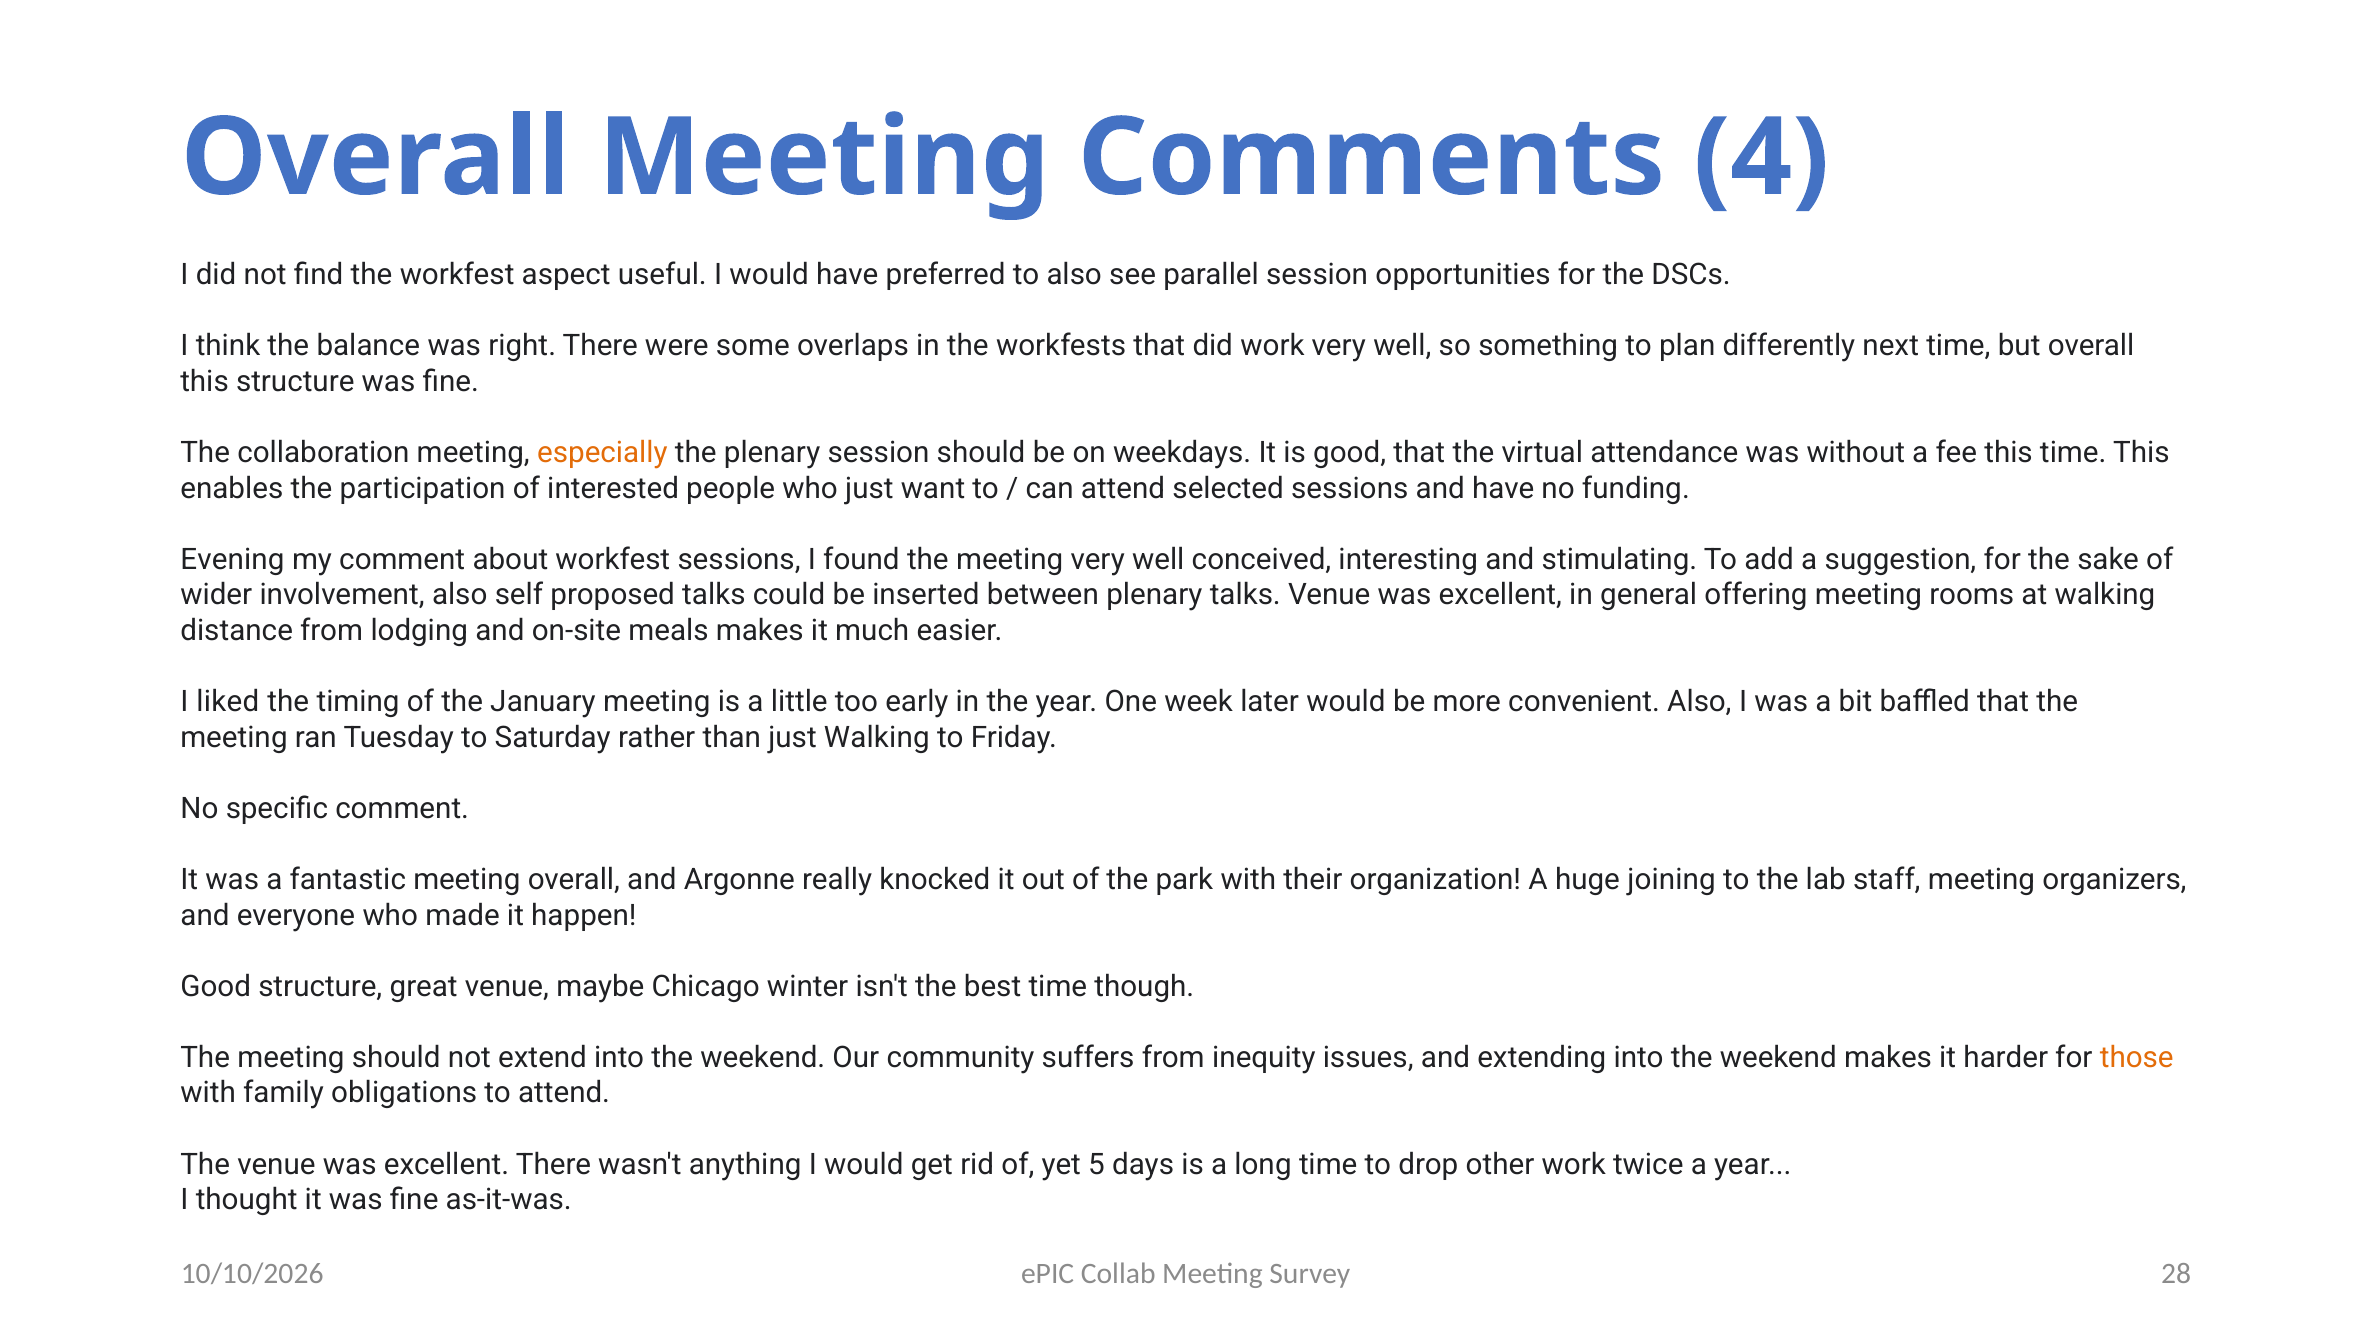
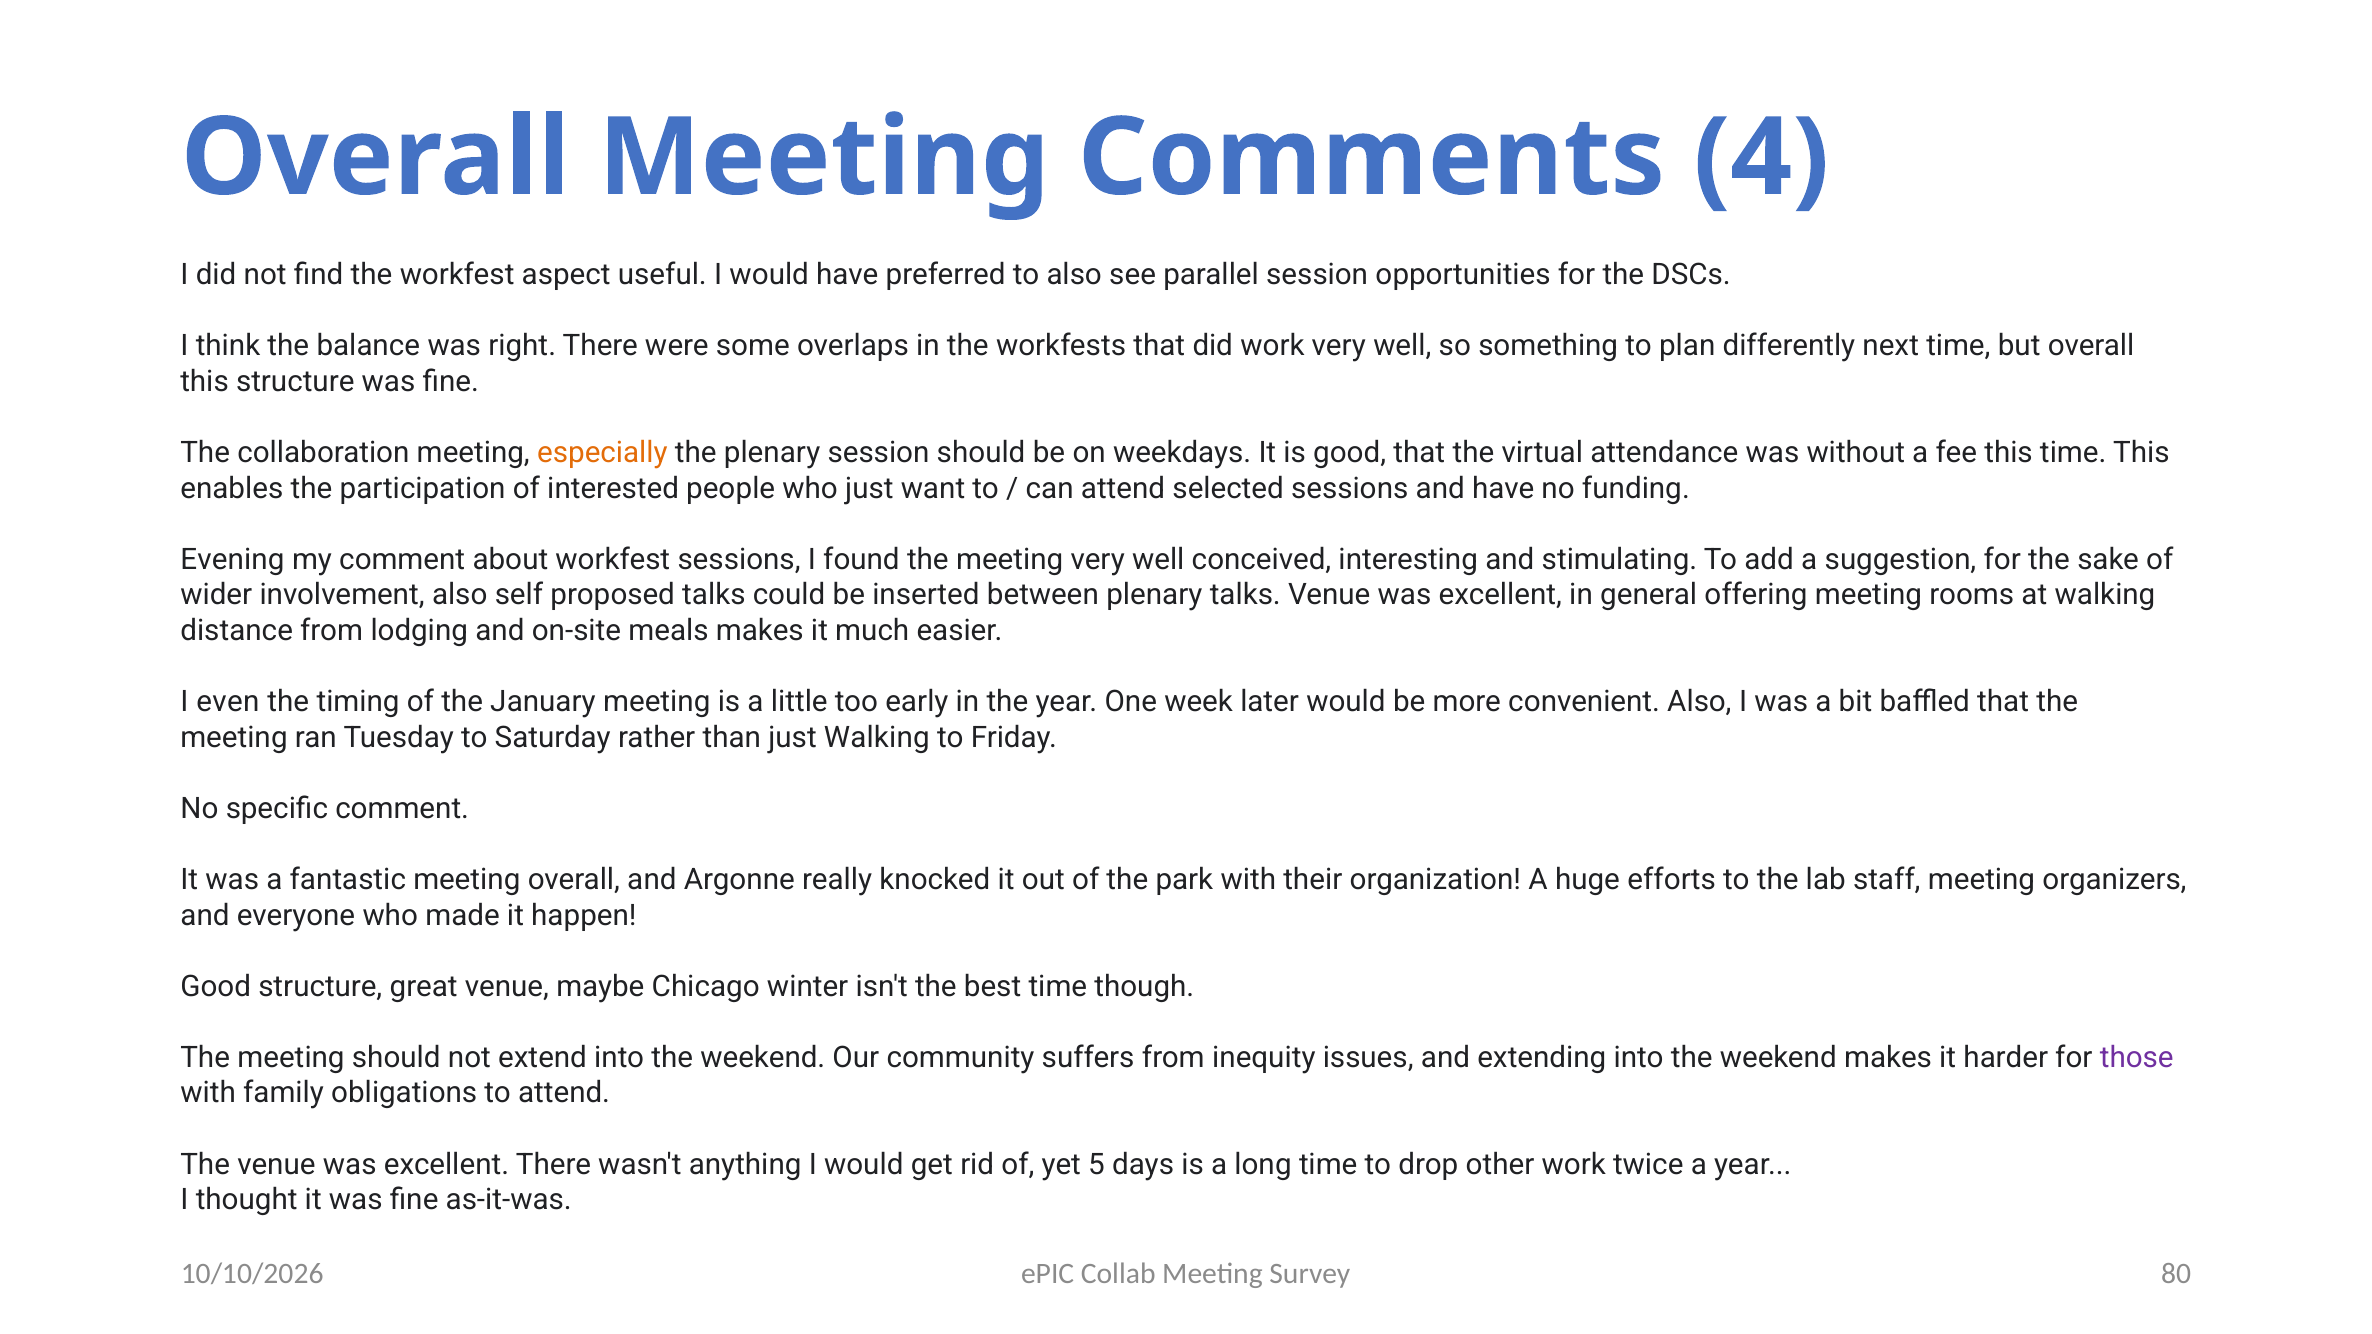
liked: liked -> even (228, 702)
joining: joining -> efforts (1672, 880)
those colour: orange -> purple (2137, 1058)
28: 28 -> 80 (2176, 1274)
